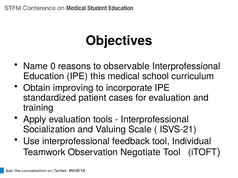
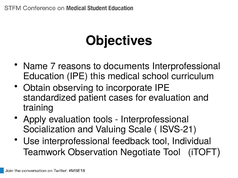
0: 0 -> 7 (53, 66)
observable: observable -> documents (127, 66)
improving: improving -> observing (73, 88)
